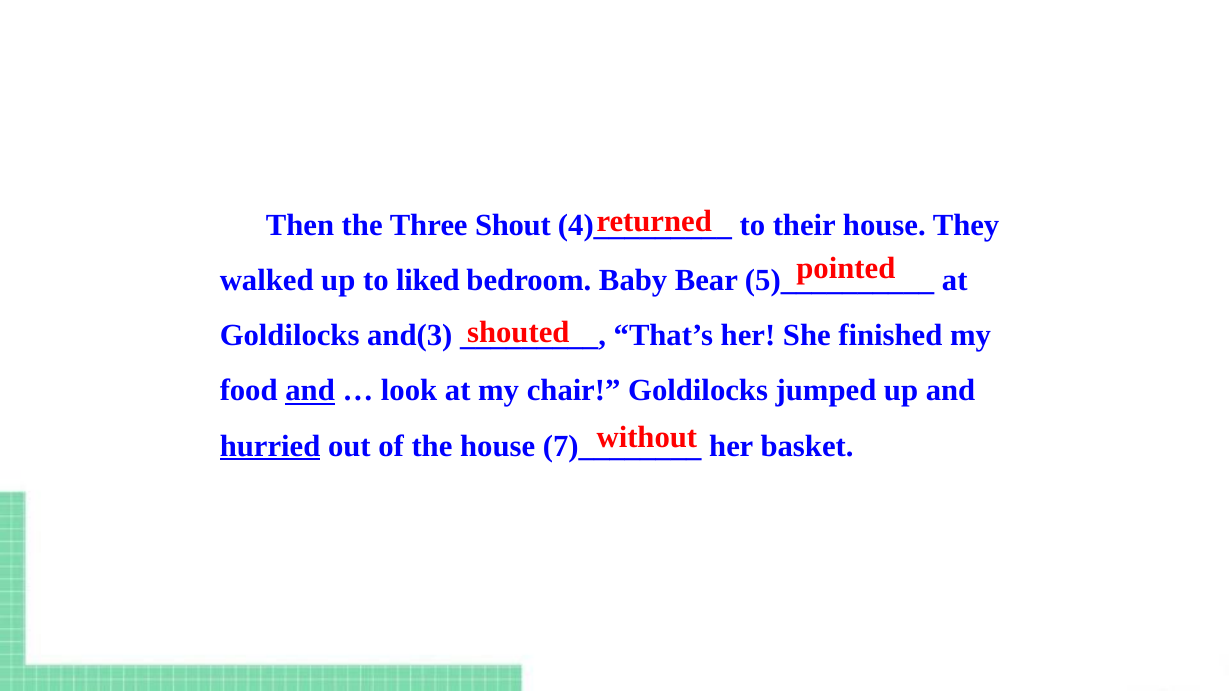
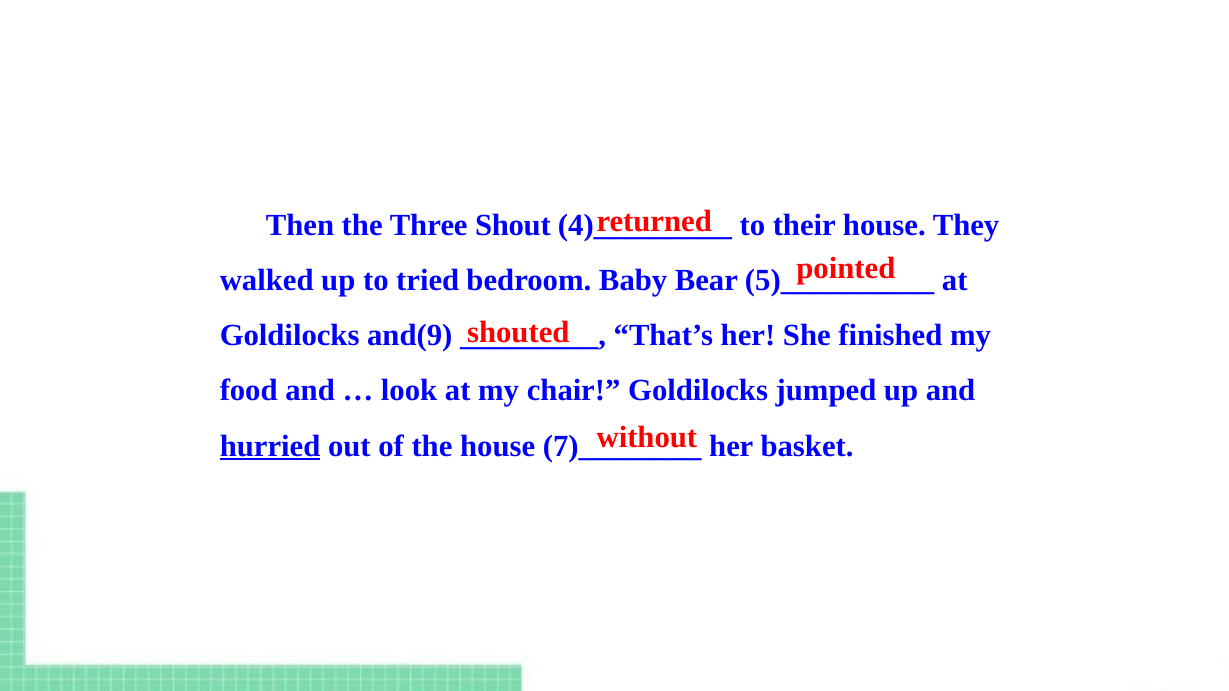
liked: liked -> tried (428, 280)
and(3: and(3 -> and(9 (410, 336)
and underline: present -> none (310, 391)
